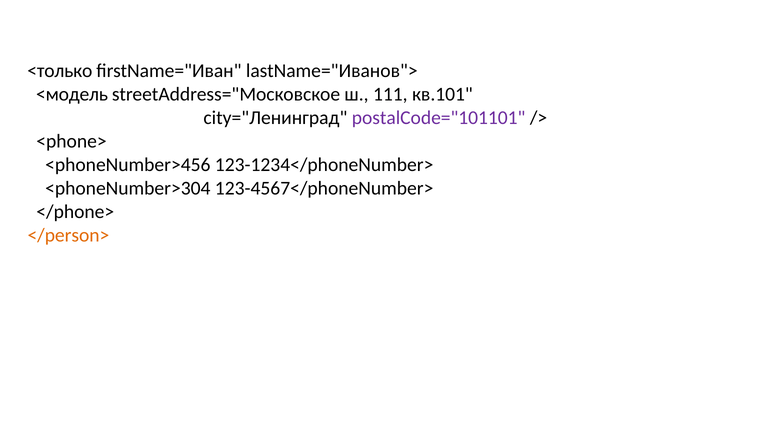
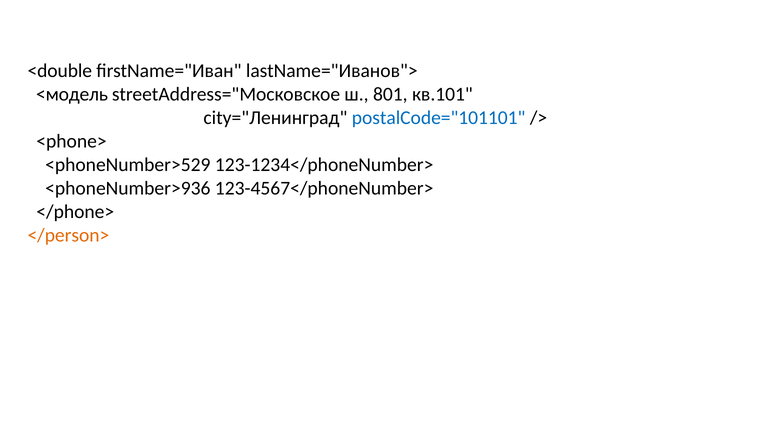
<только: <только -> <double (60, 71)
111: 111 -> 801 (390, 94)
postalCode="101101 colour: purple -> blue (439, 118)
<phoneNumber>456: <phoneNumber>456 -> <phoneNumber>529 (128, 165)
<phoneNumber>304: <phoneNumber>304 -> <phoneNumber>936 (128, 188)
